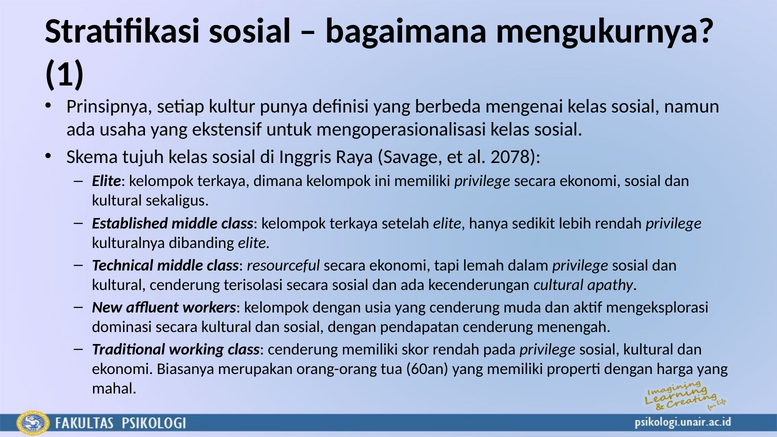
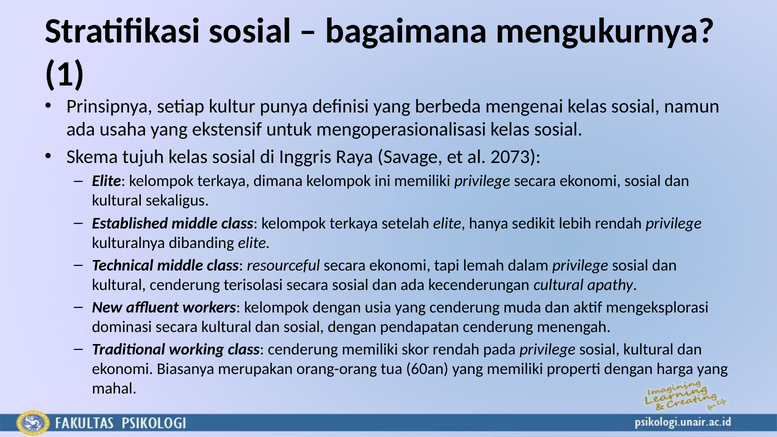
2078: 2078 -> 2073 (516, 157)
